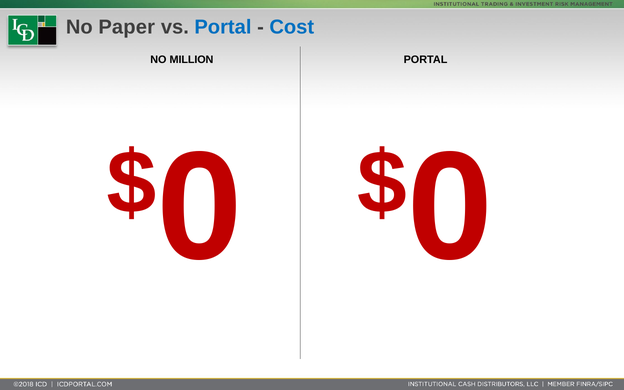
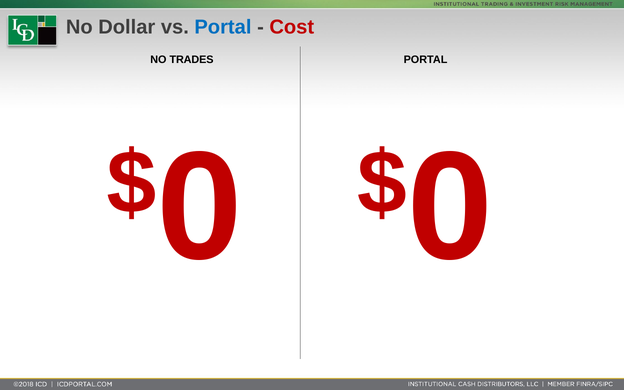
Paper: Paper -> Dollar (127, 27)
Cost colour: blue -> red (292, 27)
MILLION: MILLION -> TRADES (192, 60)
